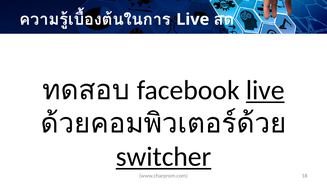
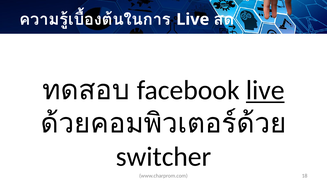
switcher underline: present -> none (163, 157)
